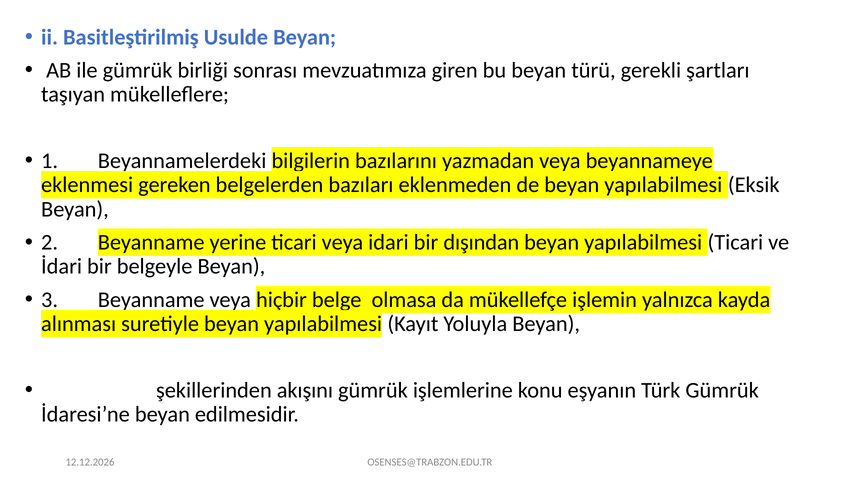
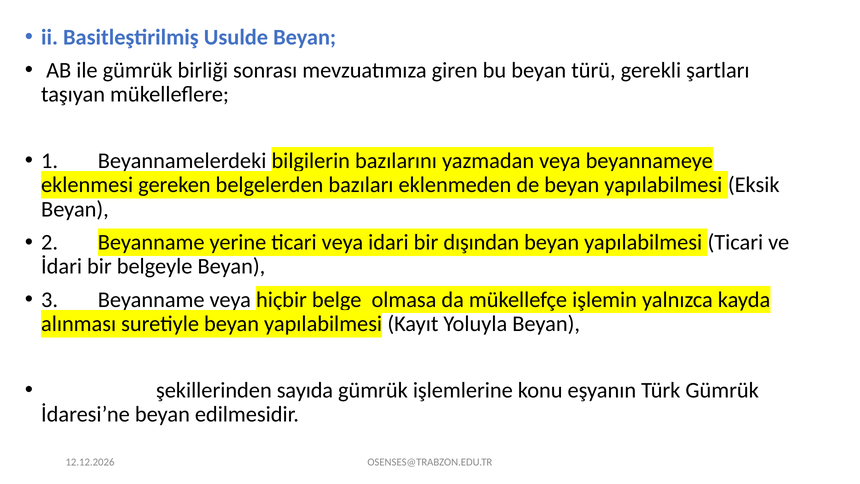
akışını: akışını -> sayıda (305, 390)
